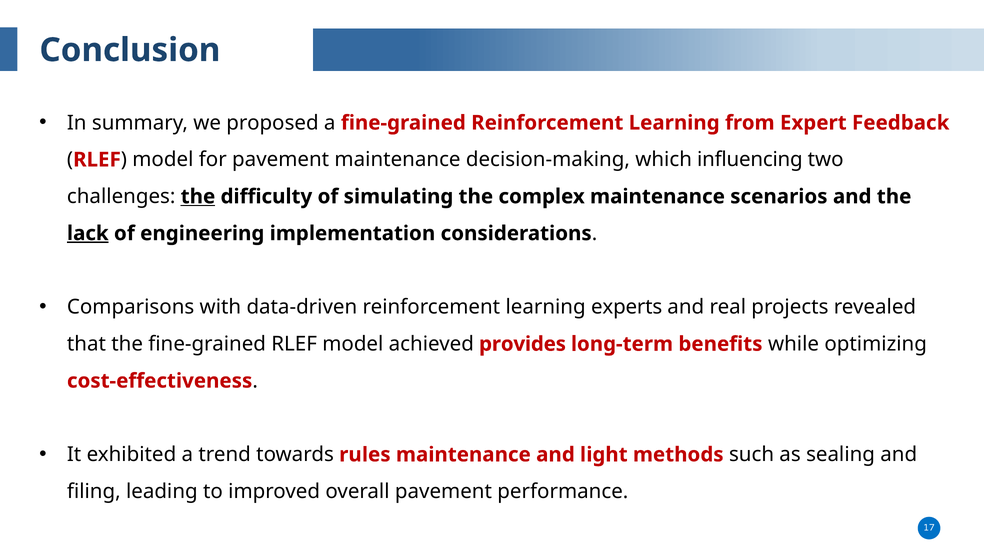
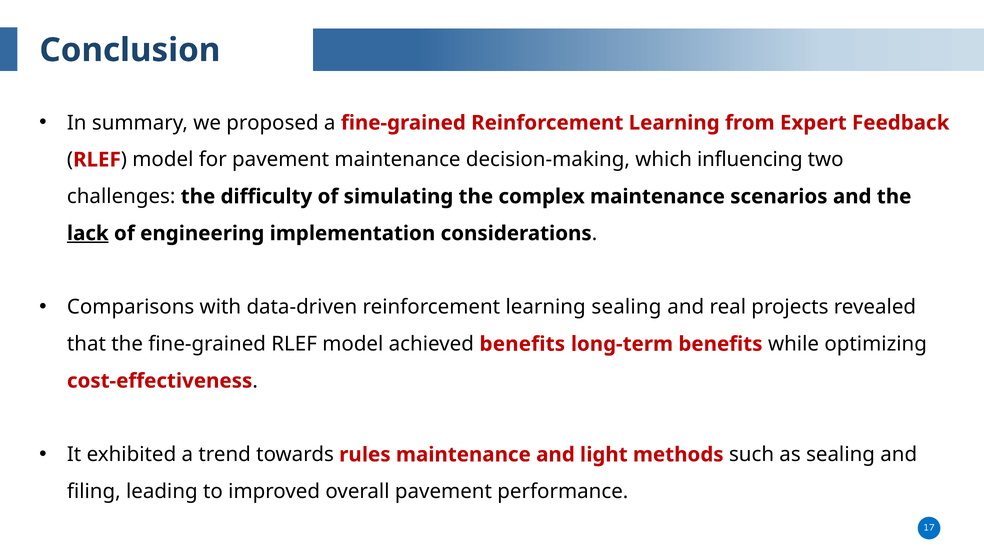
the underline: present -> none (198, 197)
learning experts: experts -> sealing (626, 307)
achieved provides: provides -> benefits (522, 344)
